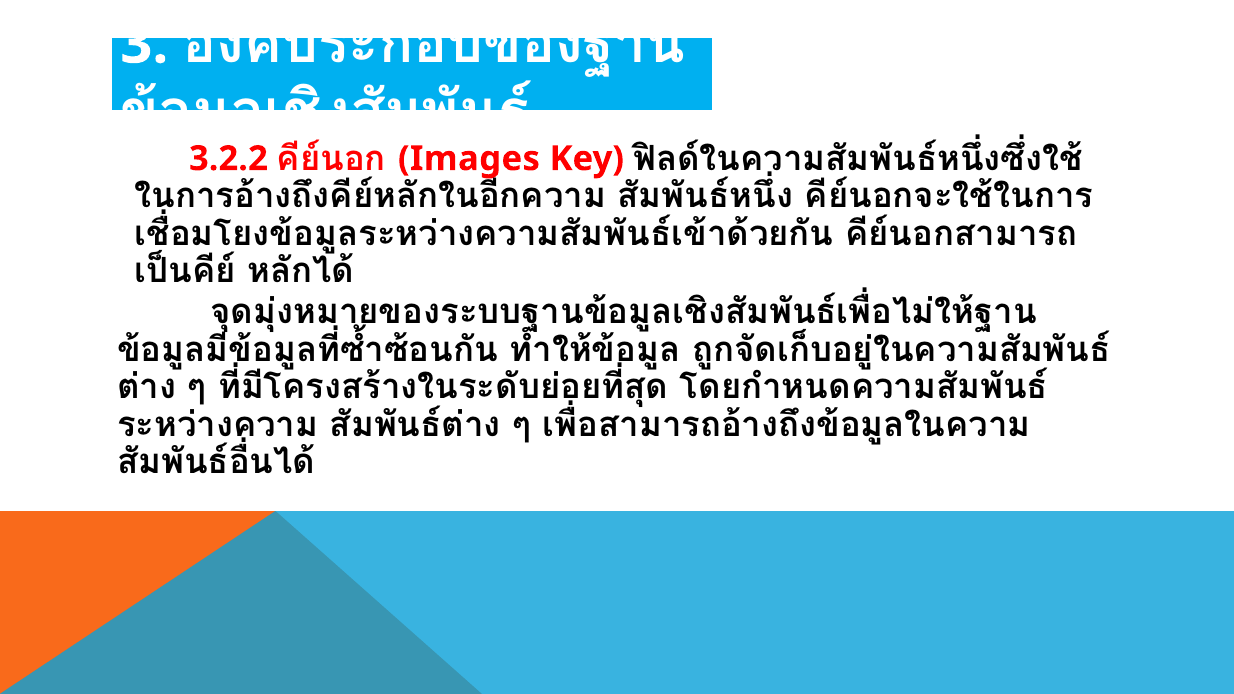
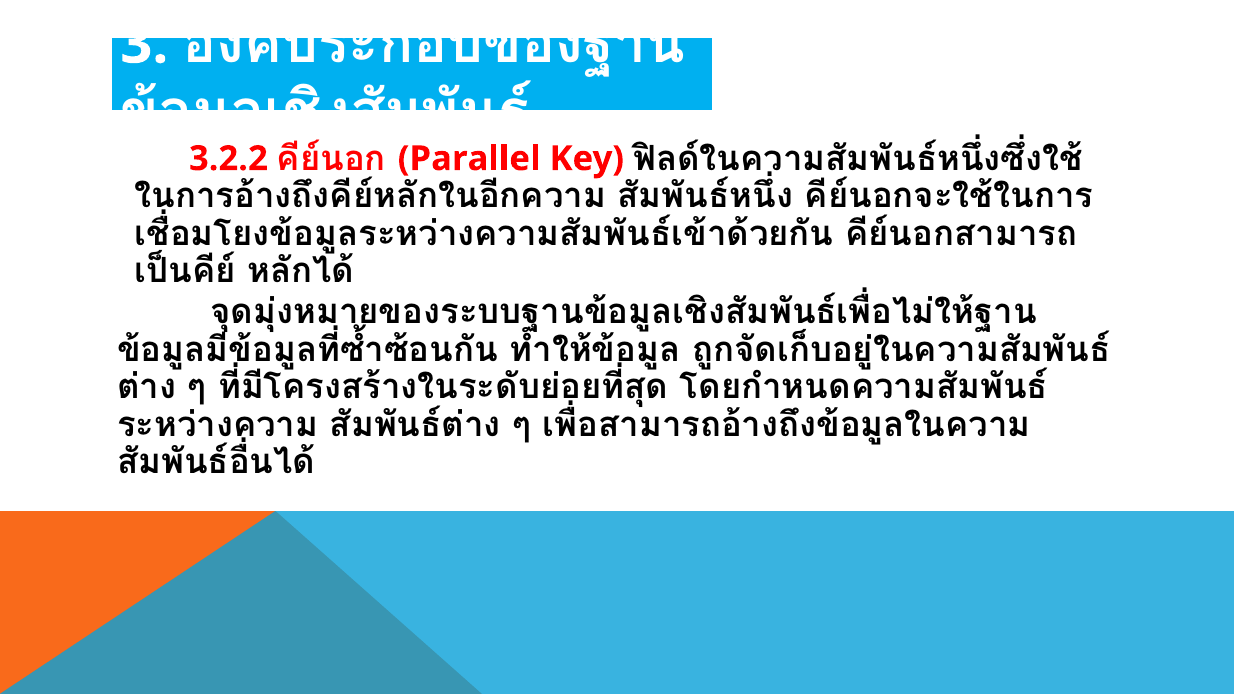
Images: Images -> Parallel (469, 159)
